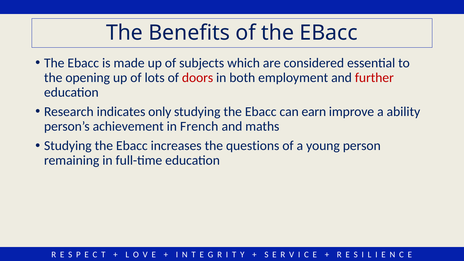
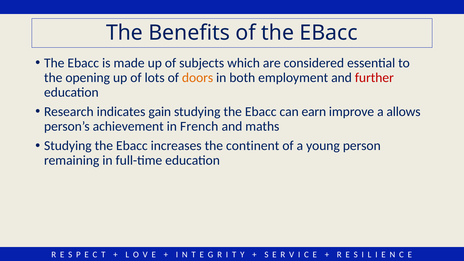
doors colour: red -> orange (198, 78)
only: only -> gain (160, 112)
ability: ability -> allows (404, 112)
questions: questions -> continent (253, 146)
